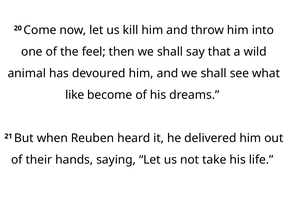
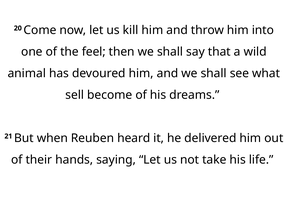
like: like -> sell (75, 95)
